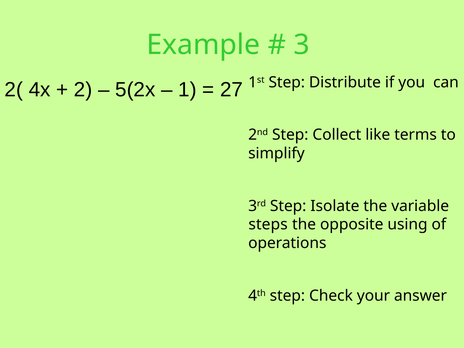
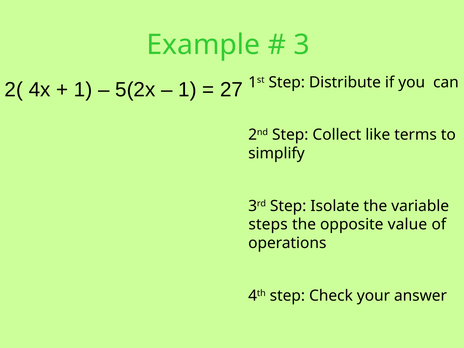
2: 2 -> 1 (83, 90)
using: using -> value (407, 225)
